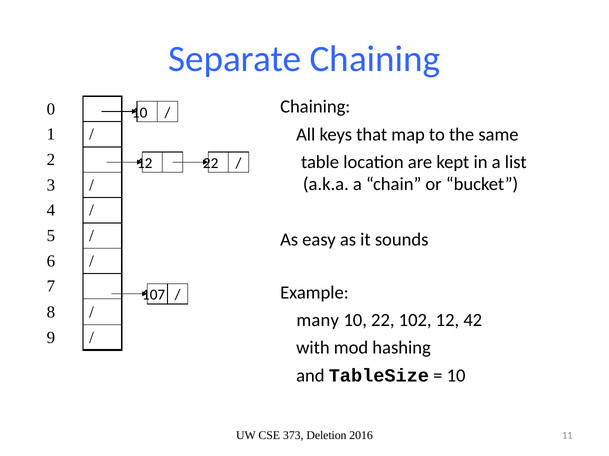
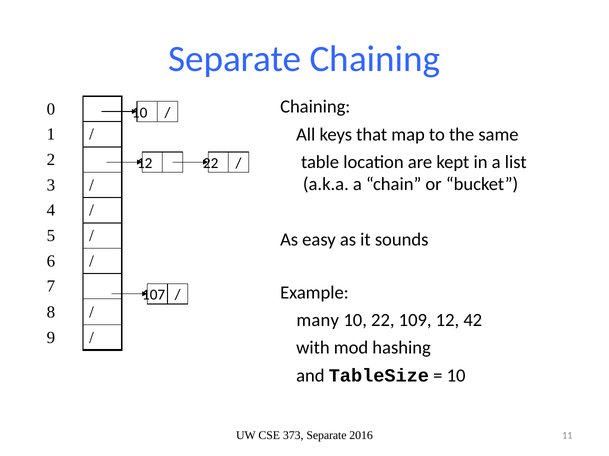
102: 102 -> 109 (415, 321)
373 Deletion: Deletion -> Separate (326, 436)
